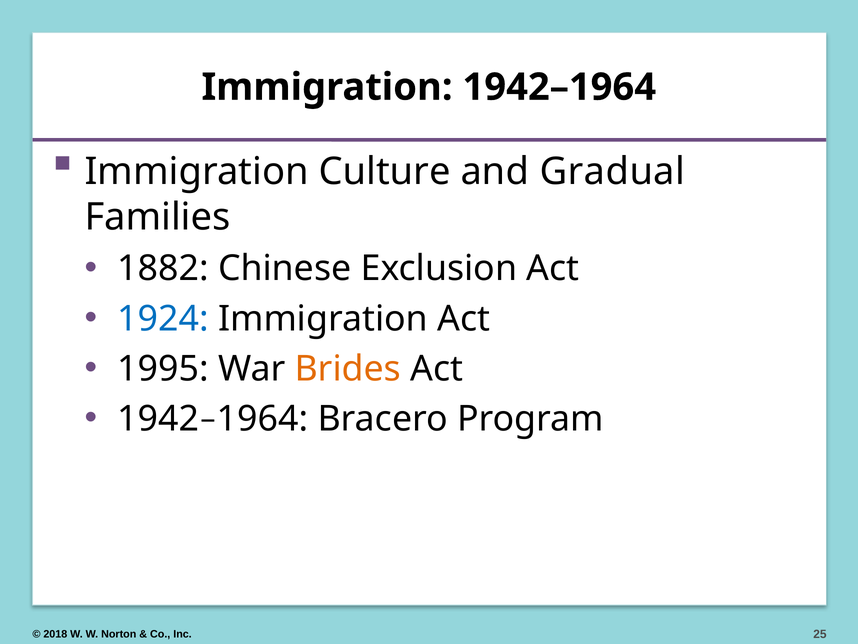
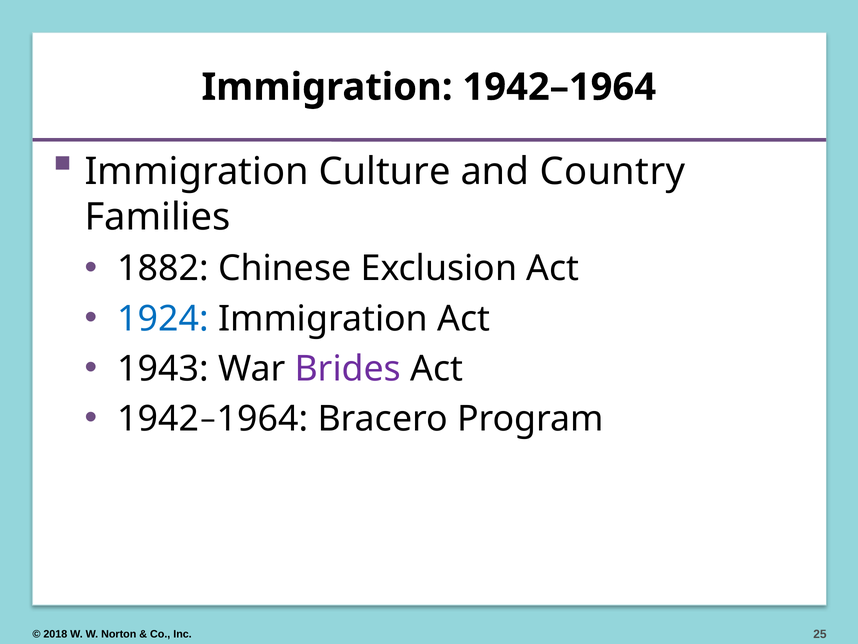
Gradual: Gradual -> Country (612, 171)
1995: 1995 -> 1943 (163, 369)
Brides colour: orange -> purple (348, 369)
